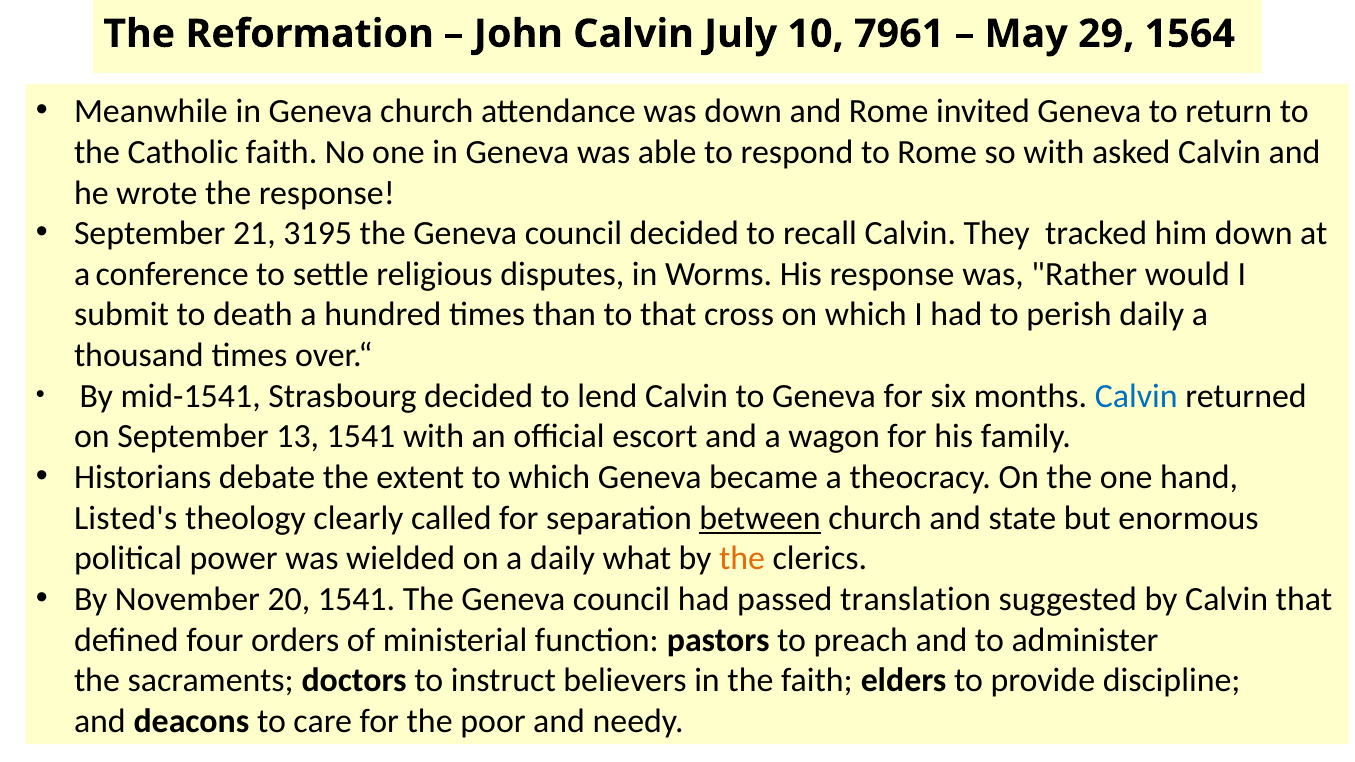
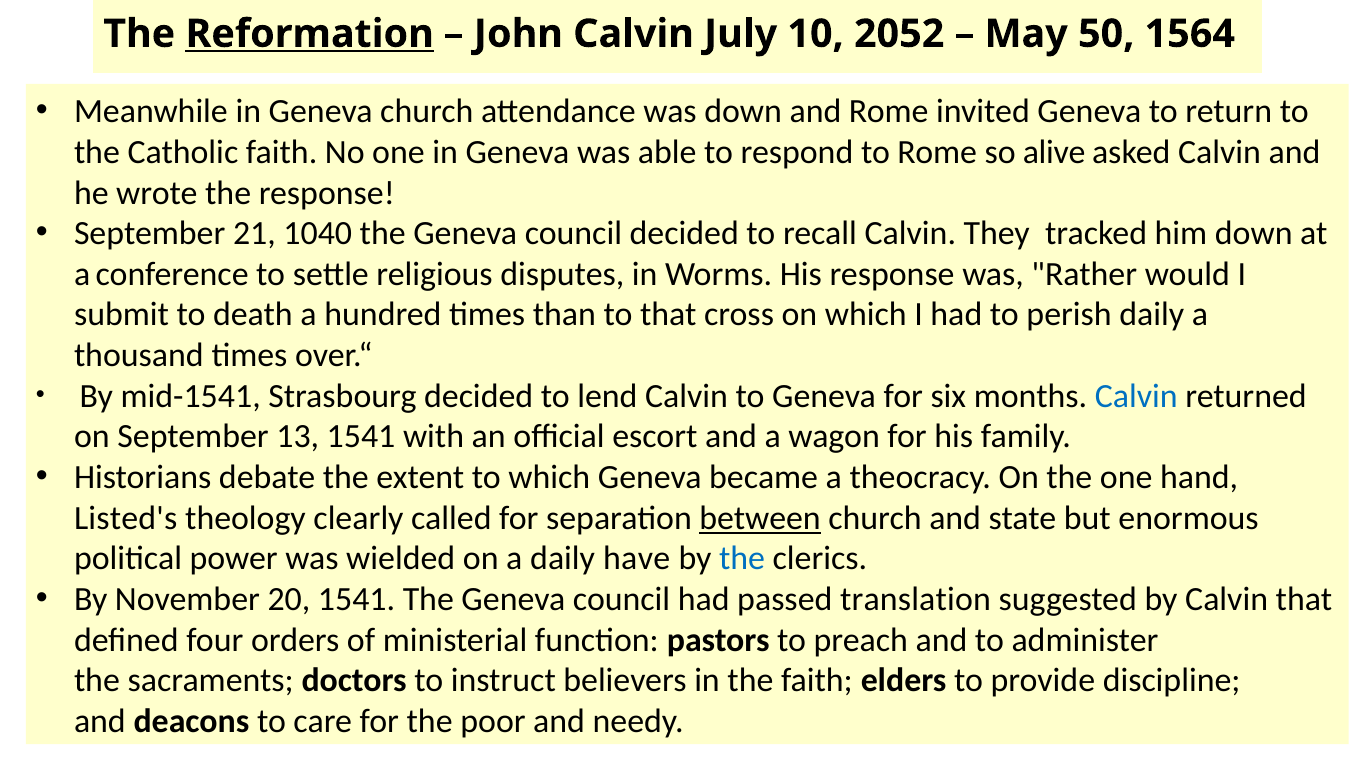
Reformation underline: none -> present (310, 34)
7961: 7961 -> 2052 (899, 34)
29: 29 -> 50 (1106, 34)
so with: with -> alive (1054, 152)
3195: 3195 -> 1040 (318, 234)
what: what -> have (637, 559)
the colour: orange -> blue (742, 559)
